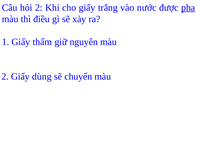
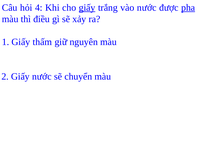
hỏi 2: 2 -> 4 (39, 8)
giấy underline: none -> present (87, 8)
Giấy dùng: dùng -> nước (42, 76)
